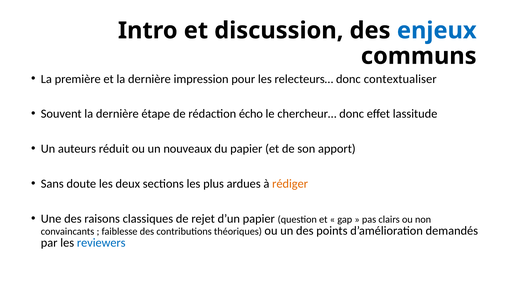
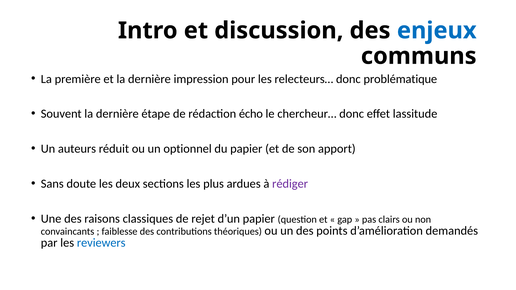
contextualiser: contextualiser -> problématique (400, 79)
nouveaux: nouveaux -> optionnel (188, 149)
rédiger colour: orange -> purple (290, 184)
